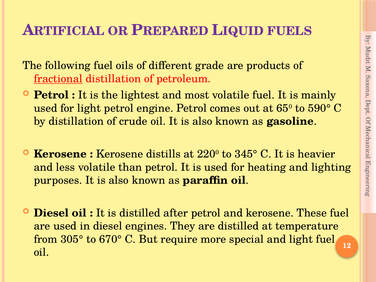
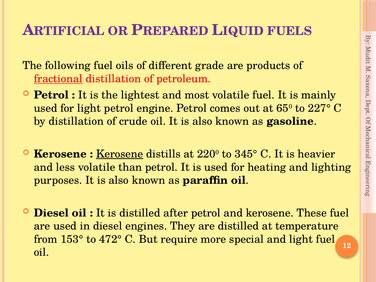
590°: 590° -> 227° (319, 108)
Kerosene underline: none -> present (120, 154)
305°: 305° -> 153° (72, 239)
670°: 670° -> 472° (110, 239)
